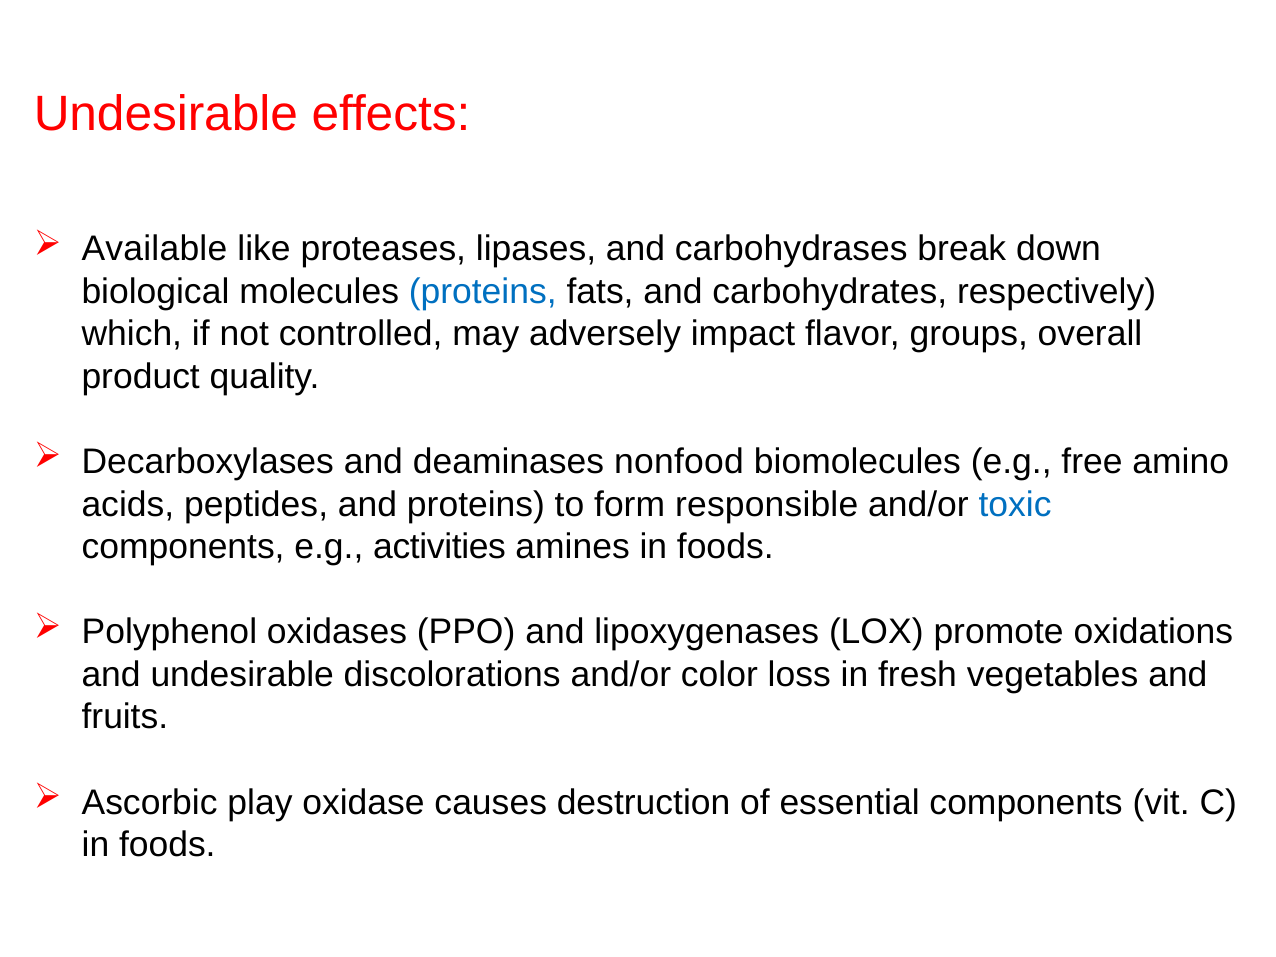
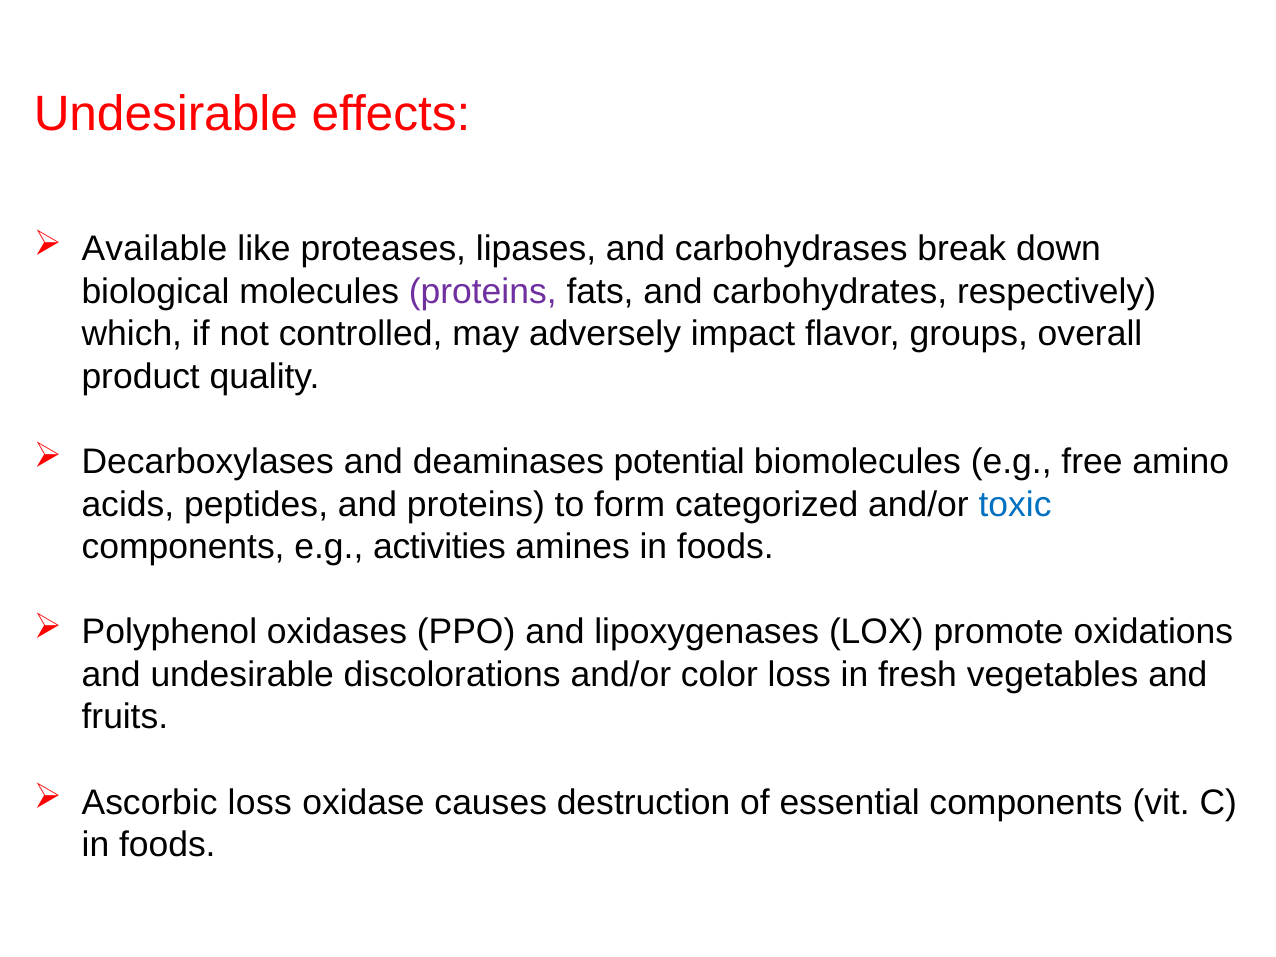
proteins colour: blue -> purple (483, 292)
nonfood: nonfood -> potential (679, 462)
responsible: responsible -> categorized (767, 504)
Ascorbic play: play -> loss (260, 802)
